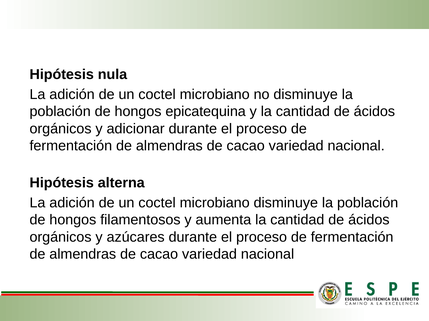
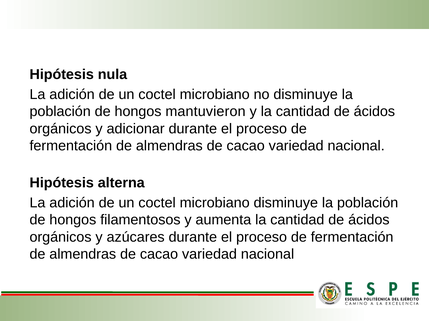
epicatequina: epicatequina -> mantuvieron (205, 112)
